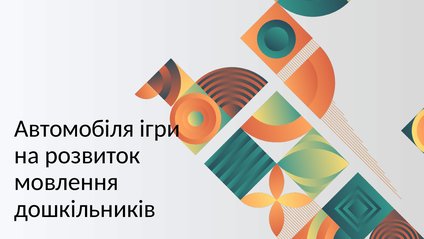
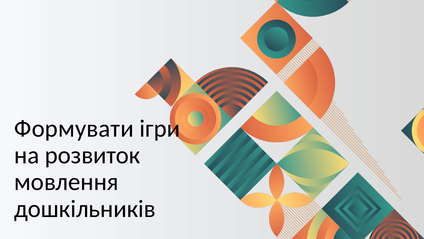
Автомобіля: Автомобіля -> Формувати (74, 128)
